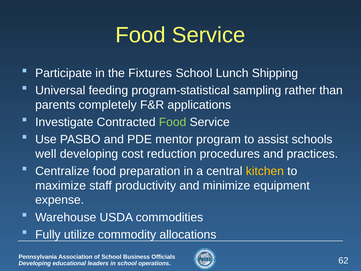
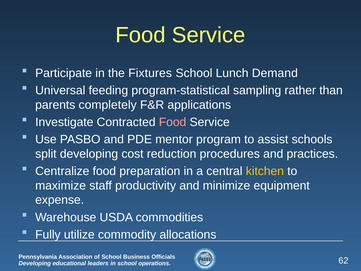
Shipping: Shipping -> Demand (275, 73)
Food colour: light green -> pink (173, 122)
well: well -> split (46, 154)
